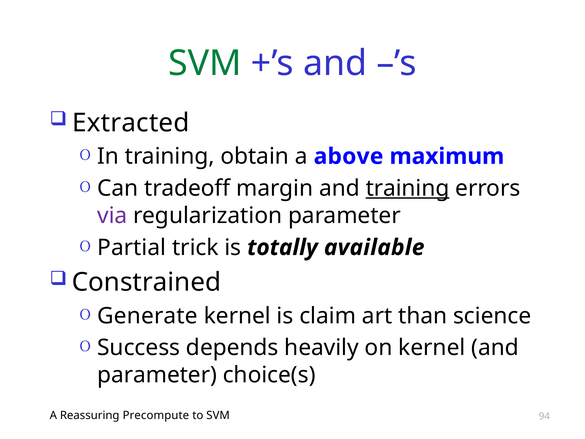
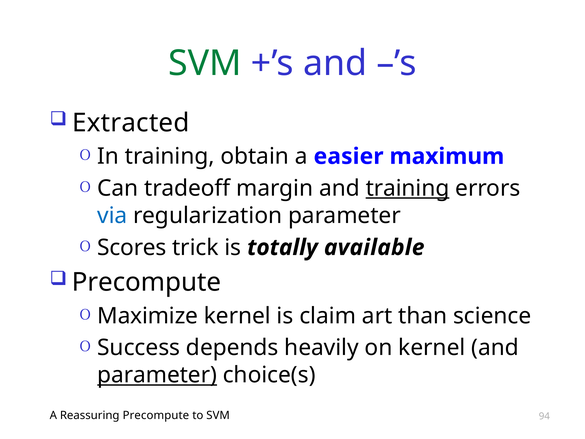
above: above -> easier (349, 156)
via colour: purple -> blue (112, 216)
Partial: Partial -> Scores (132, 247)
Constrained: Constrained -> Precompute (146, 282)
Generate: Generate -> Maximize (148, 316)
parameter underline: none -> present (157, 375)
